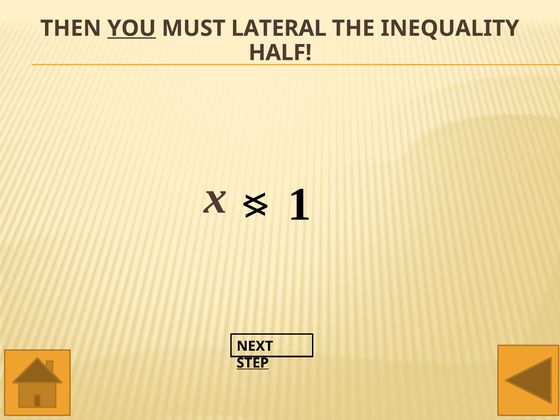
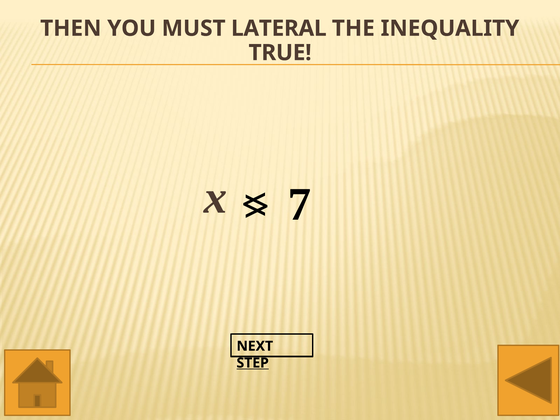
YOU underline: present -> none (132, 28)
HALF: HALF -> TRUE (280, 53)
1: 1 -> 7 (300, 205)
